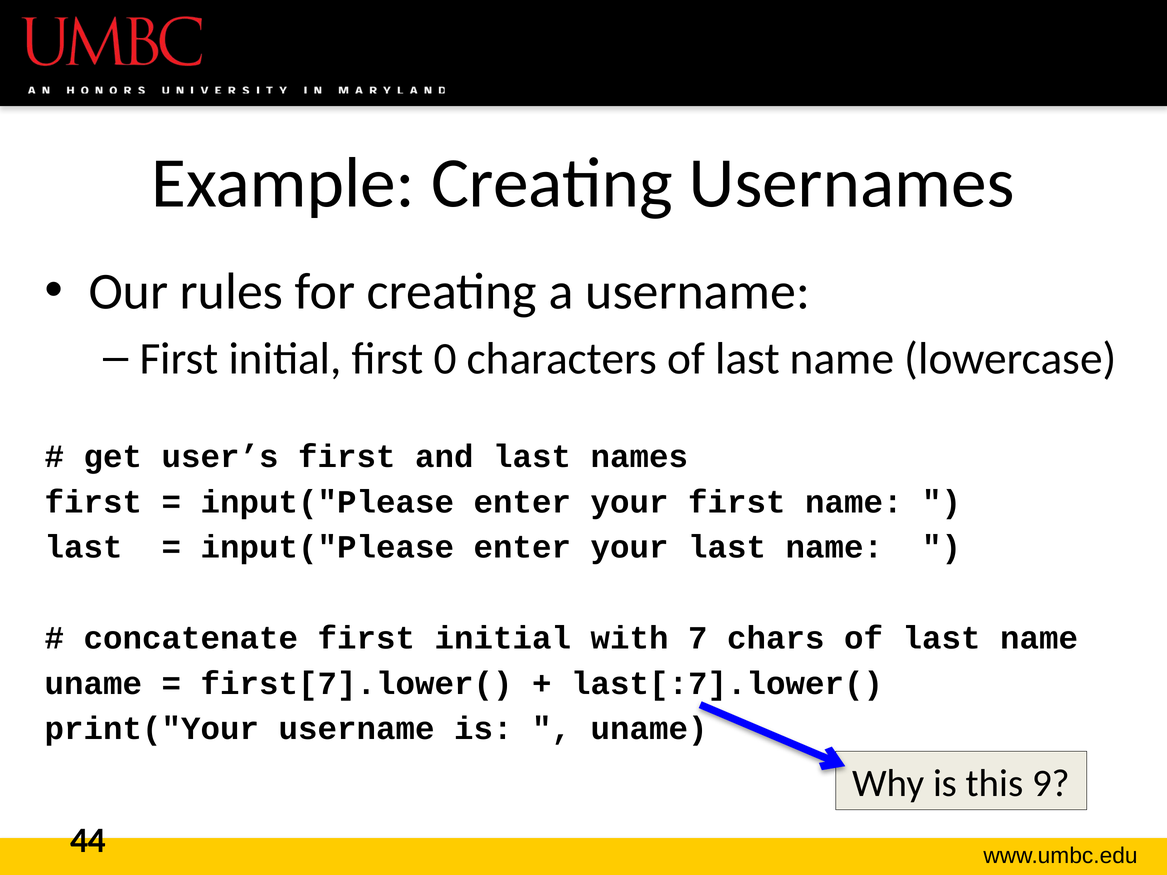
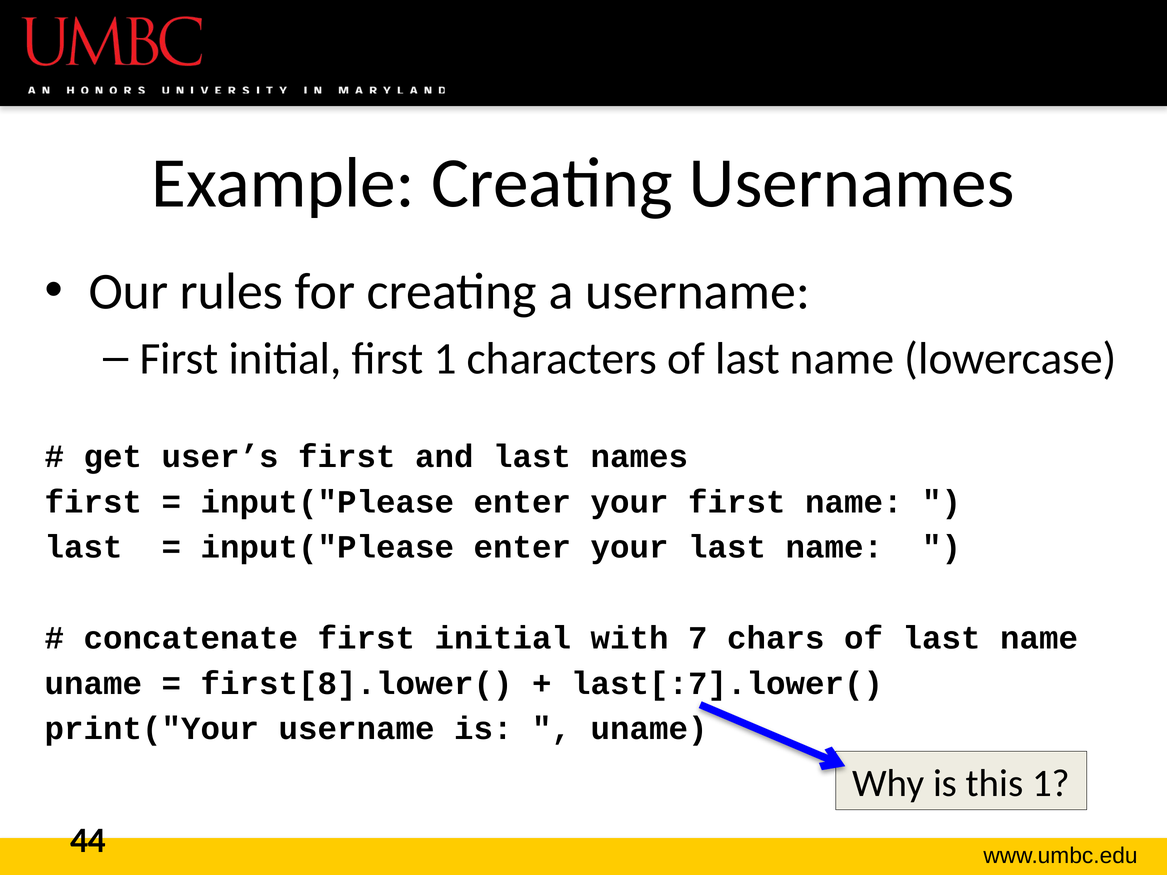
first 0: 0 -> 1 (445, 359)
first[7].lower(: first[7].lower( -> first[8].lower( (357, 684)
this 9: 9 -> 1 (1051, 783)
